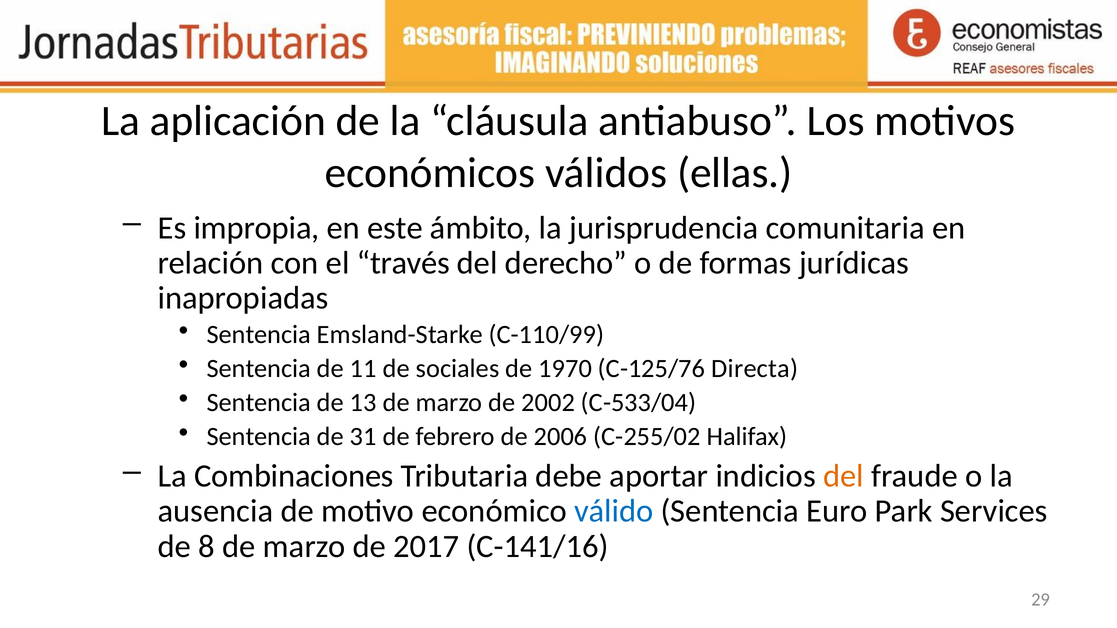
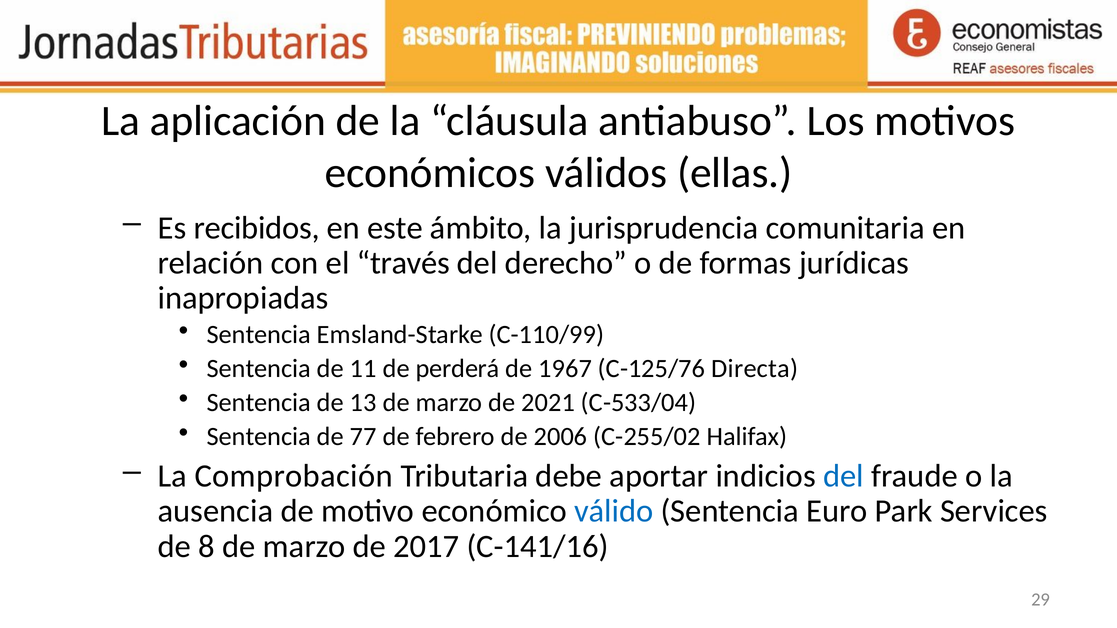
impropia: impropia -> recibidos (257, 228)
sociales: sociales -> perderá (458, 369)
1970: 1970 -> 1967 (565, 369)
2002: 2002 -> 2021 (548, 403)
31: 31 -> 77 (363, 437)
Combinaciones: Combinaciones -> Comprobación (294, 476)
del colour: orange -> blue (844, 476)
